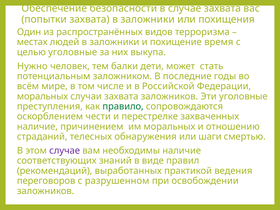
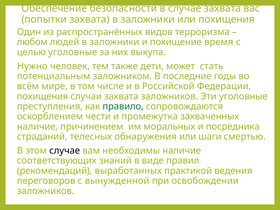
местах: местах -> любом (32, 42)
балки: балки -> также (125, 66)
моральных: моральных -> похищения (43, 96)
перестрелке: перестрелке -> промежутка (150, 117)
отношению: отношению -> посредника (233, 127)
случае colour: purple -> black (65, 151)
разрушенном: разрушенном -> вынужденной (117, 181)
